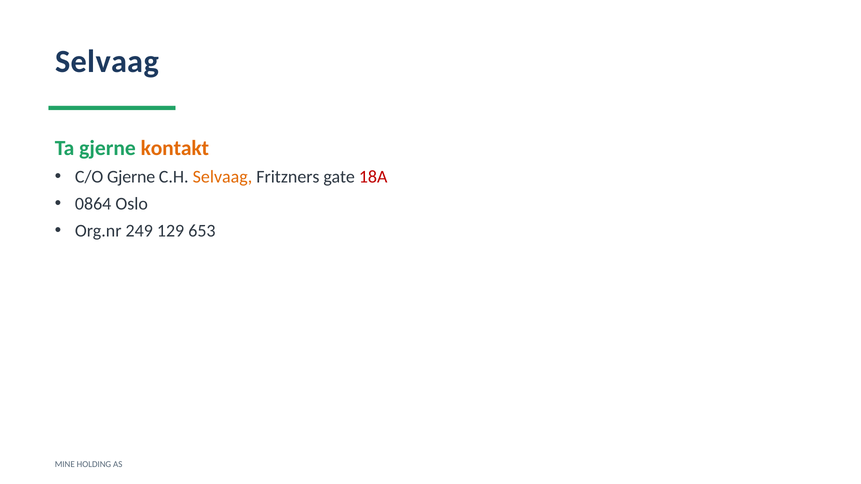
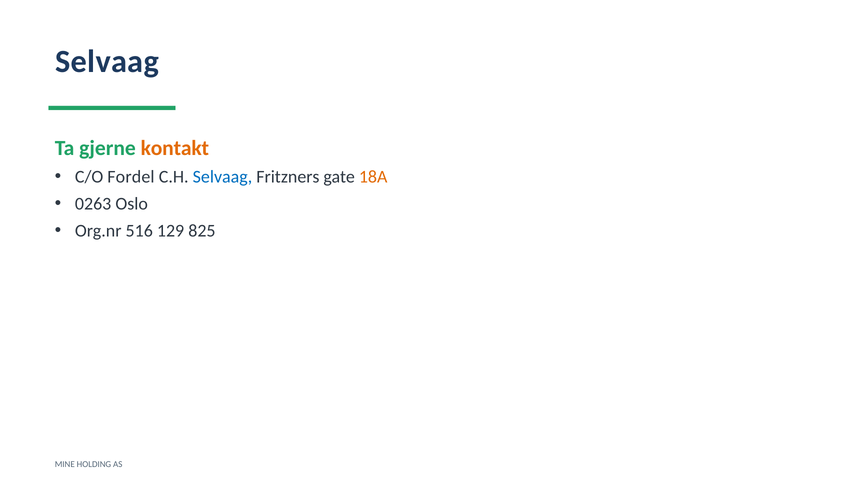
C/O Gjerne: Gjerne -> Fordel (131, 177)
Selvaag colour: orange -> blue (222, 177)
18A colour: red -> orange (373, 177)
0864: 0864 -> 0263 (93, 204)
249: 249 -> 516 (139, 231)
653: 653 -> 825 (202, 231)
